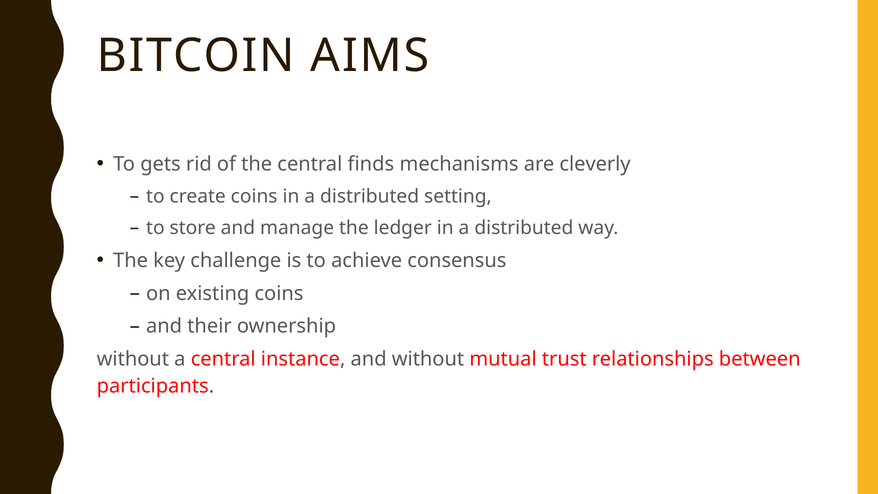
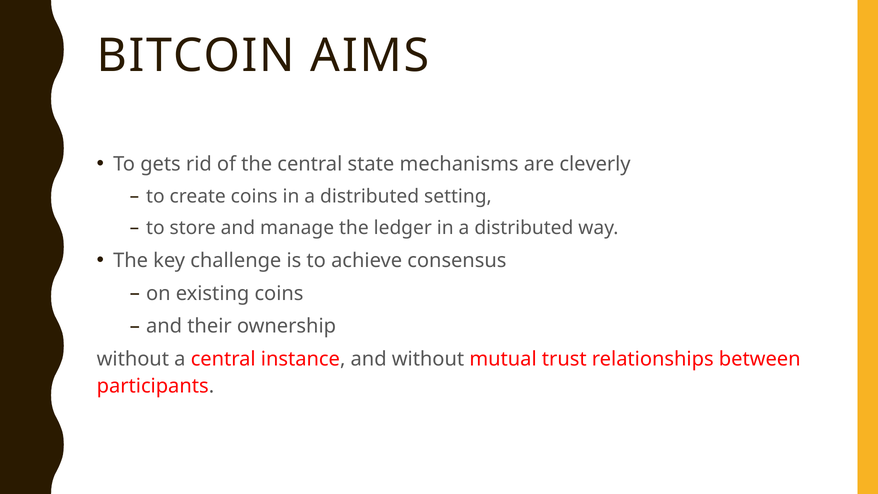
finds: finds -> state (371, 164)
